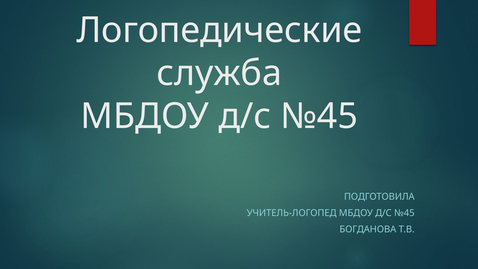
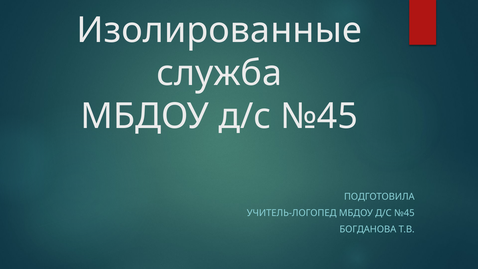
Логопедические: Логопедические -> Изолированные (219, 30)
